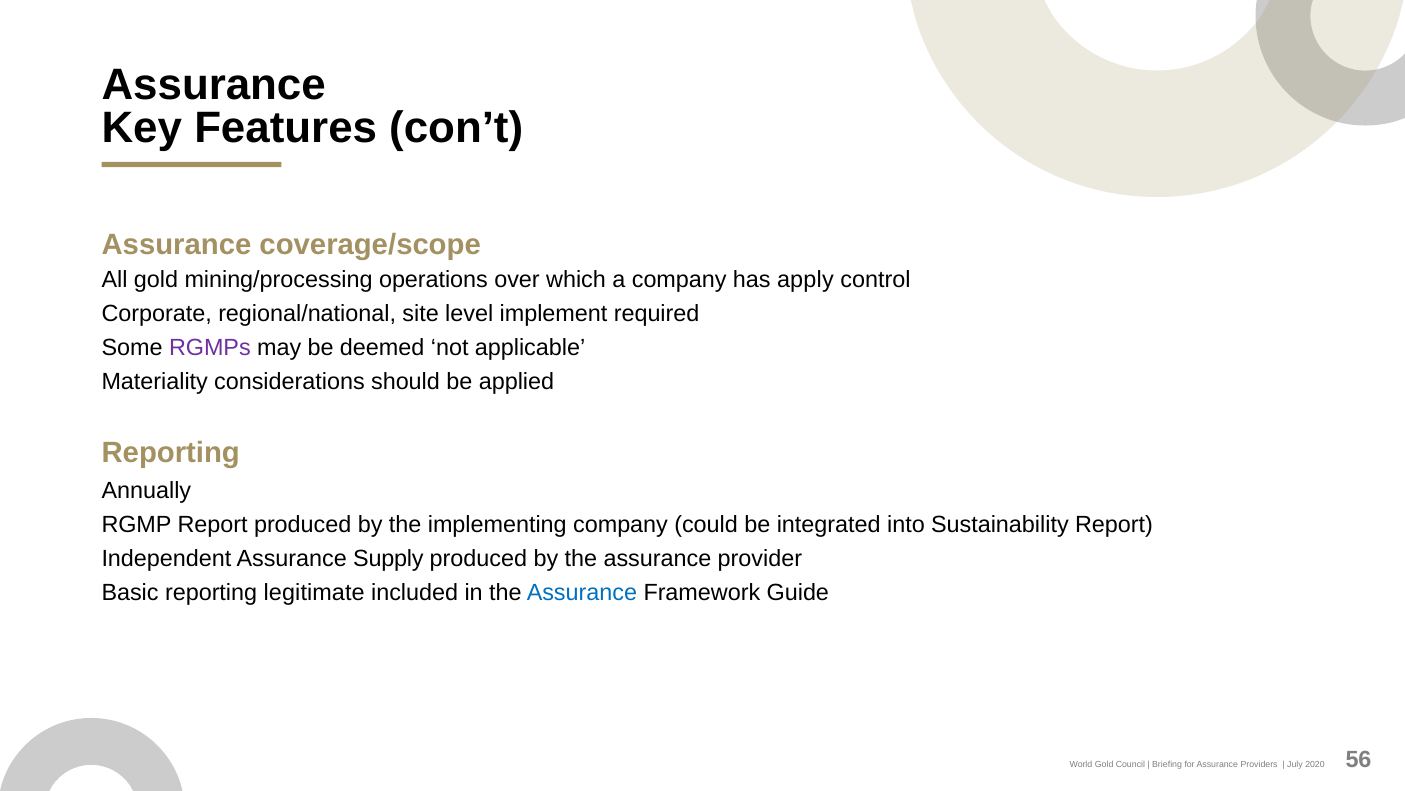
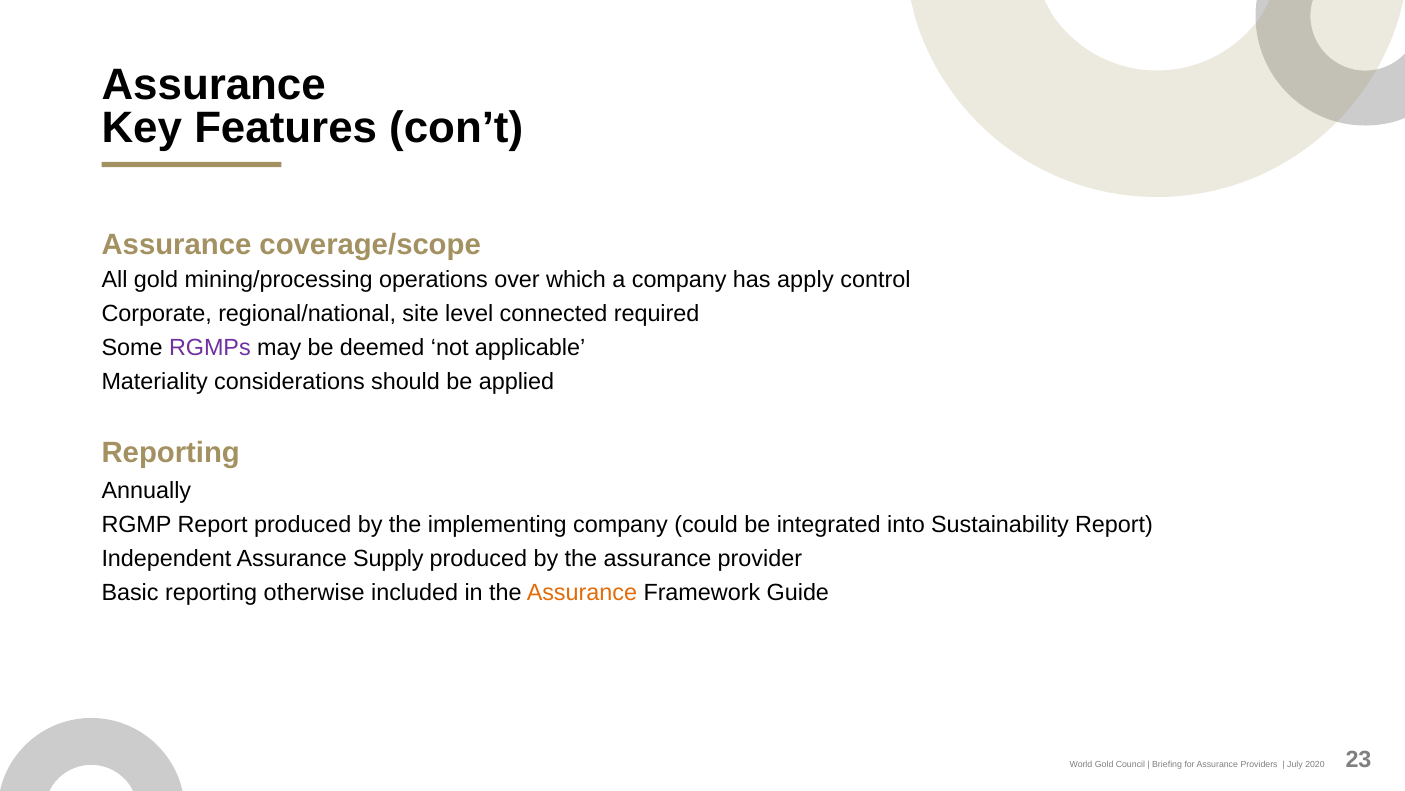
implement: implement -> connected (553, 313)
legitimate: legitimate -> otherwise (314, 592)
Assurance colour: blue -> orange (582, 592)
56: 56 -> 23 (1359, 759)
